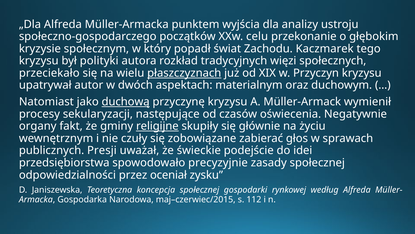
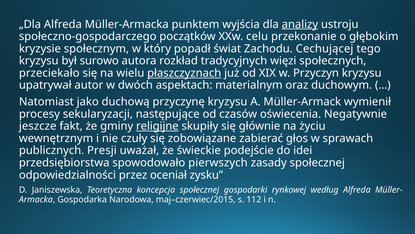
analizy underline: none -> present (300, 24)
Kaczmarek: Kaczmarek -> Cechującej (325, 49)
polityki: polityki -> surowo (99, 61)
duchową underline: present -> none (126, 102)
organy: organy -> jeszcze (38, 126)
precyzyjnie: precyzyjnie -> pierwszych (218, 162)
